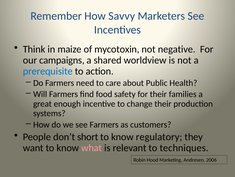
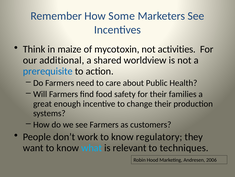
Savvy: Savvy -> Some (122, 16)
negative: negative -> activities (177, 49)
campaigns: campaigns -> additional (62, 60)
short: short -> work (88, 136)
what colour: pink -> light blue (92, 147)
